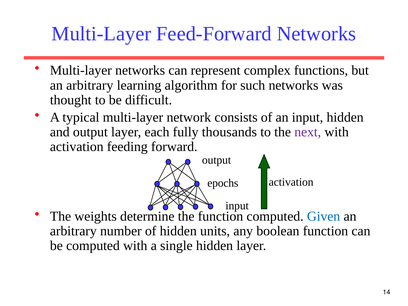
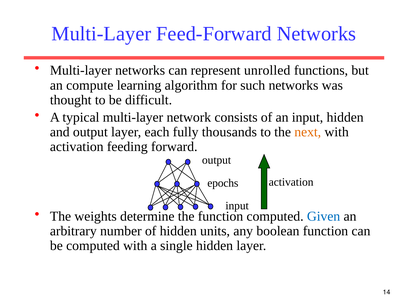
complex: complex -> unrolled (267, 71)
arbitrary: arbitrary -> compute (90, 85)
next colour: purple -> orange (308, 132)
